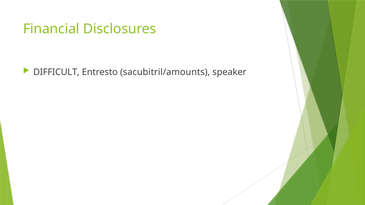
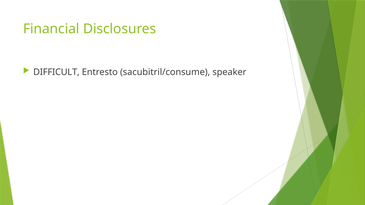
sacubitril/amounts: sacubitril/amounts -> sacubitril/consume (165, 72)
